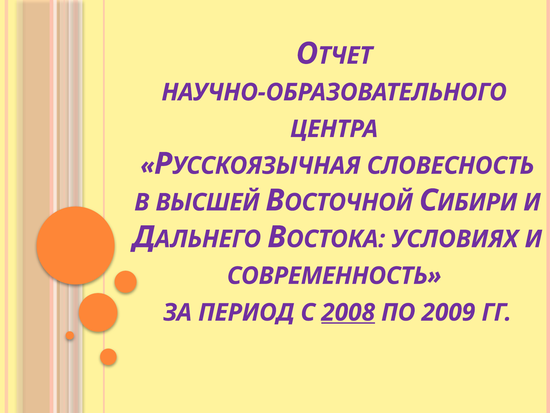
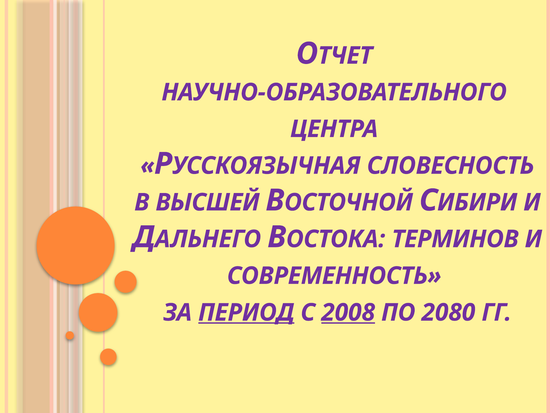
УСЛОВИЯХ: УСЛОВИЯХ -> ТЕРМИНОВ (455, 239)
ПЕРИОД underline: none -> present (246, 312)
2009: 2009 -> 2080 (448, 312)
